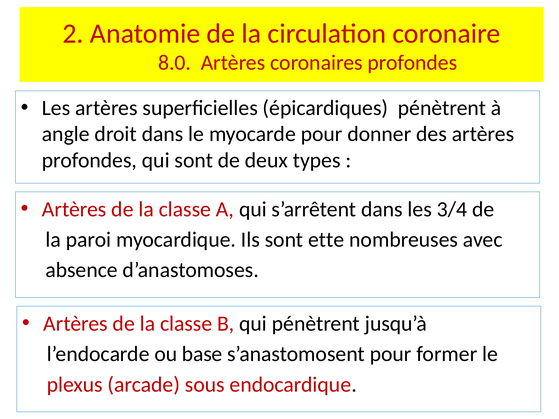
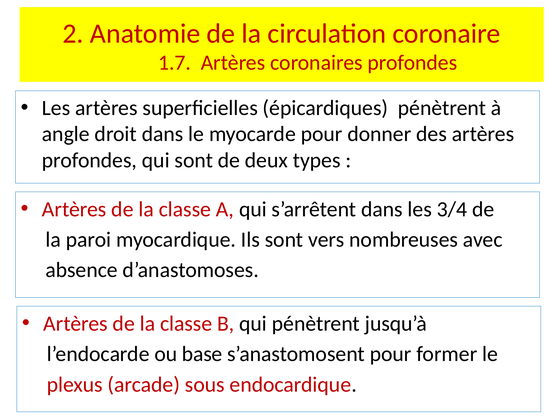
8.0: 8.0 -> 1.7 (175, 63)
ette: ette -> vers (326, 240)
